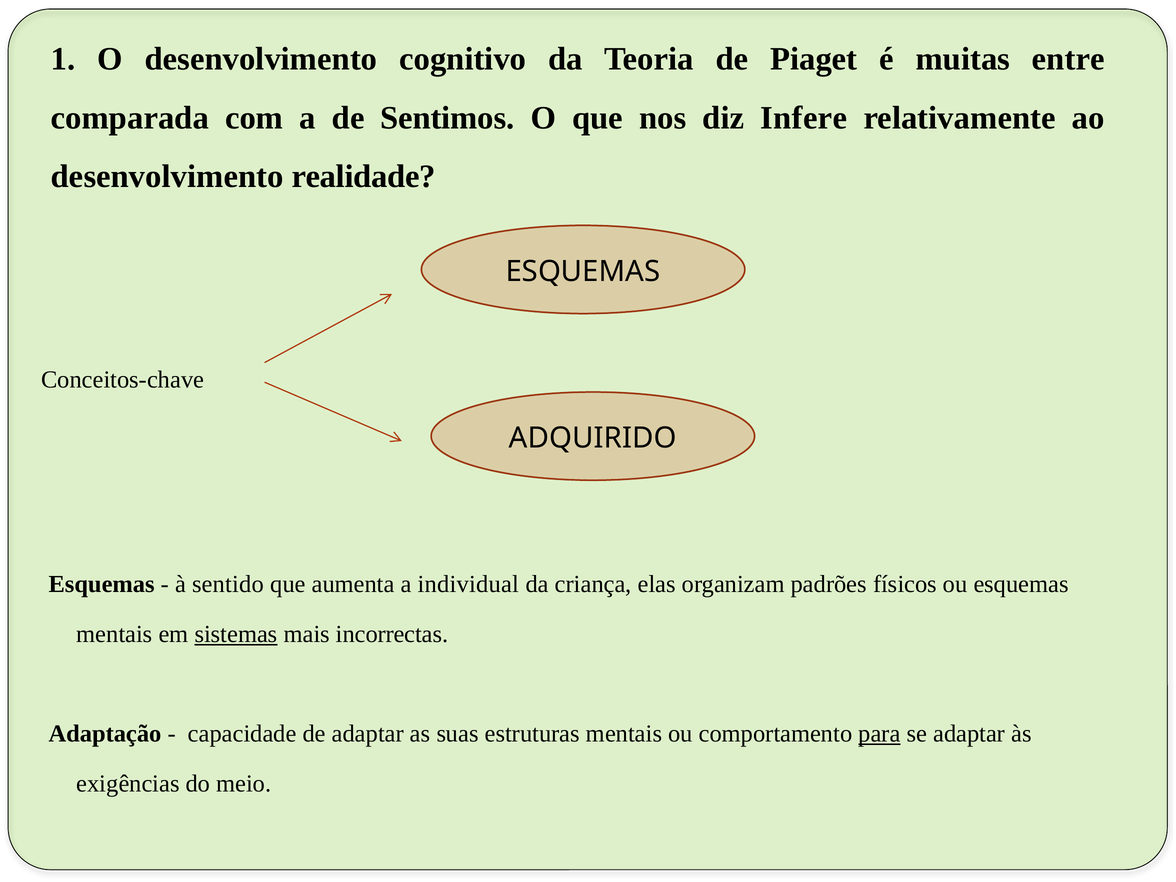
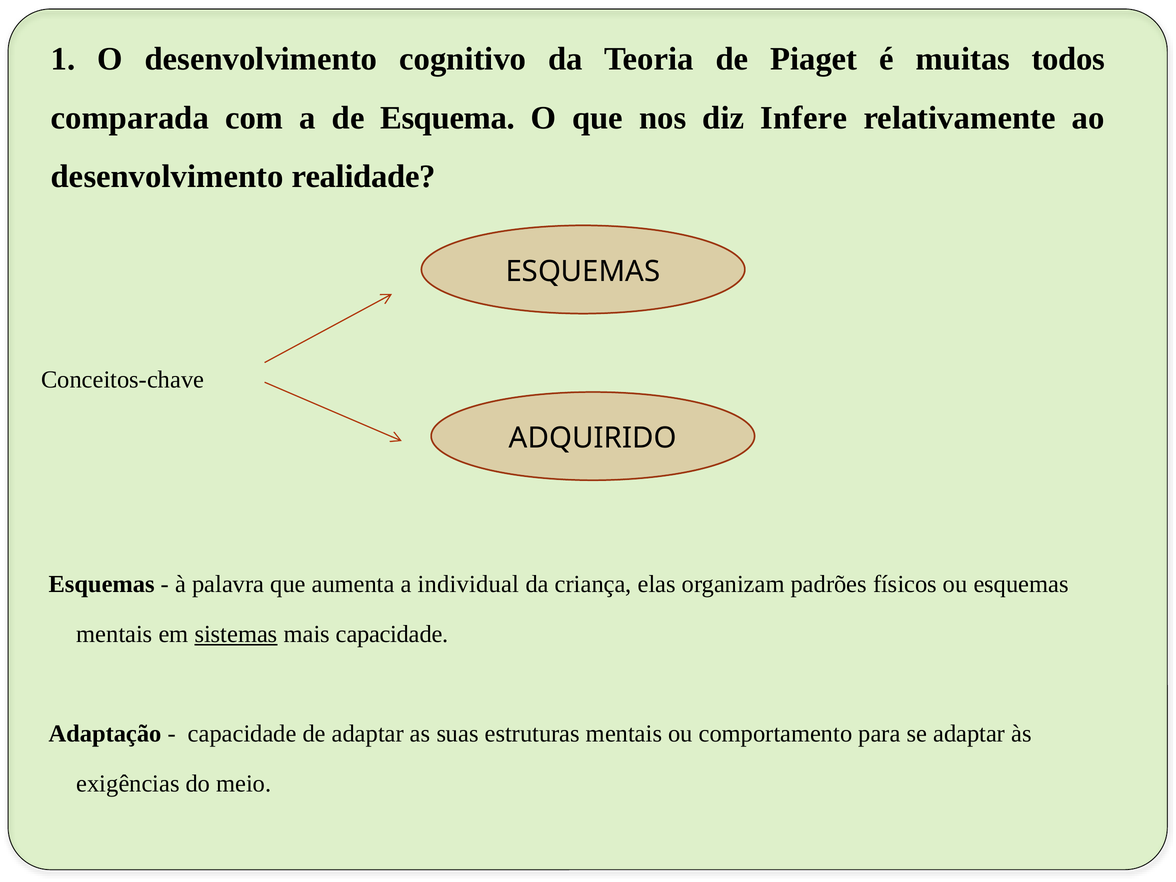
entre: entre -> todos (1068, 59)
Sentimos: Sentimos -> Esquema (447, 118)
sentido: sentido -> palavra (228, 584)
mais incorrectas: incorrectas -> capacidade (392, 634)
para underline: present -> none (879, 734)
